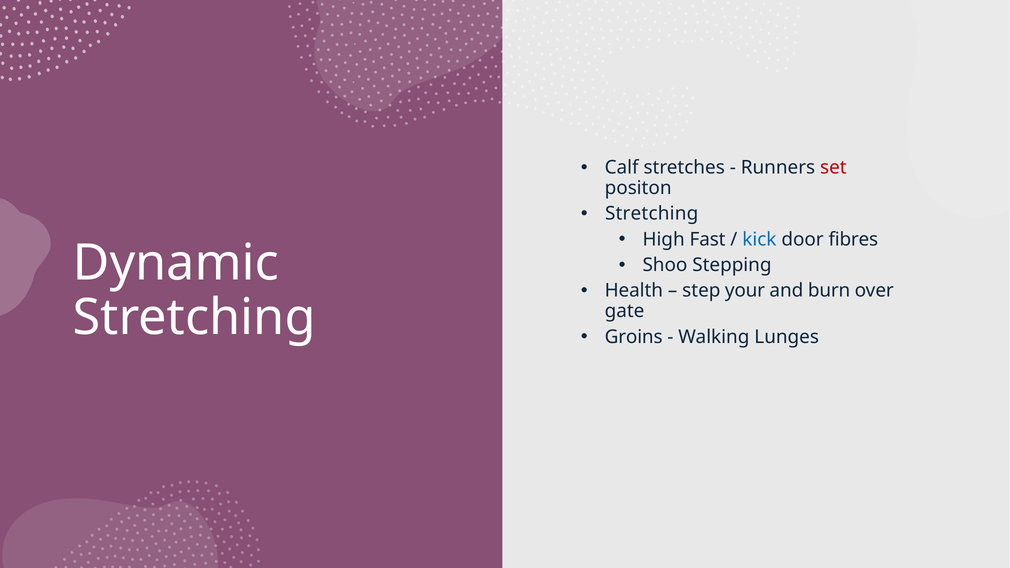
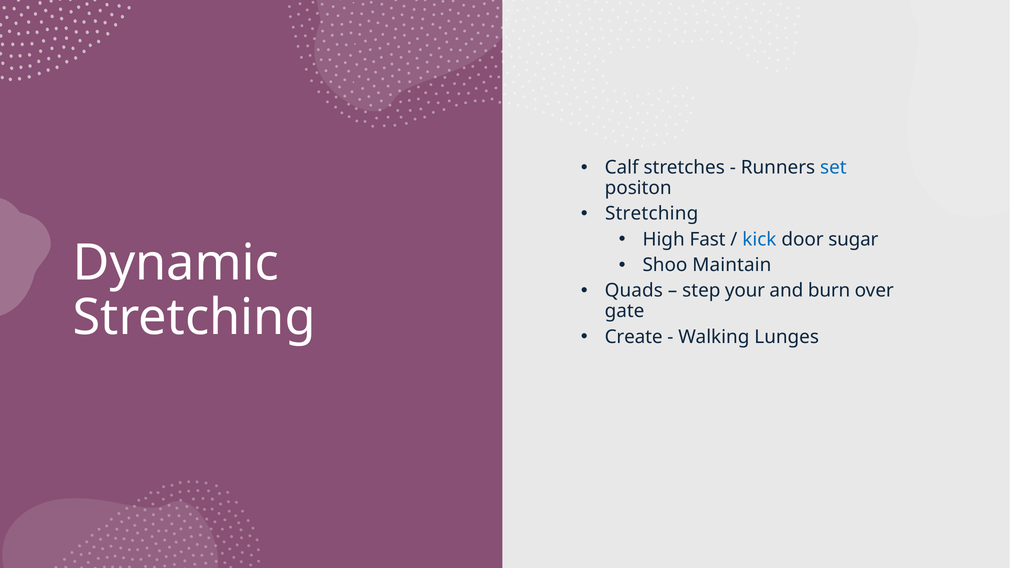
set colour: red -> blue (833, 168)
fibres: fibres -> sugar (853, 239)
Stepping: Stepping -> Maintain (732, 265)
Health: Health -> Quads (634, 291)
Groins: Groins -> Create (634, 337)
